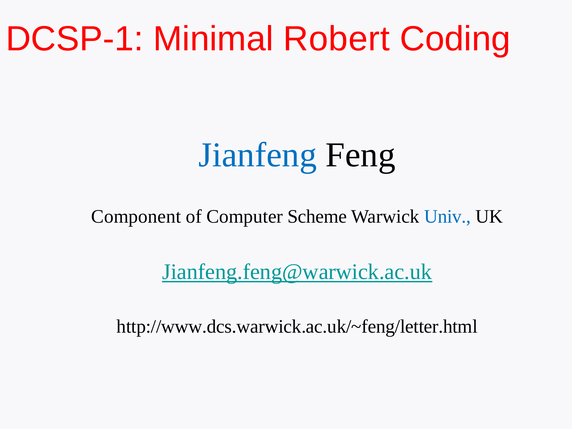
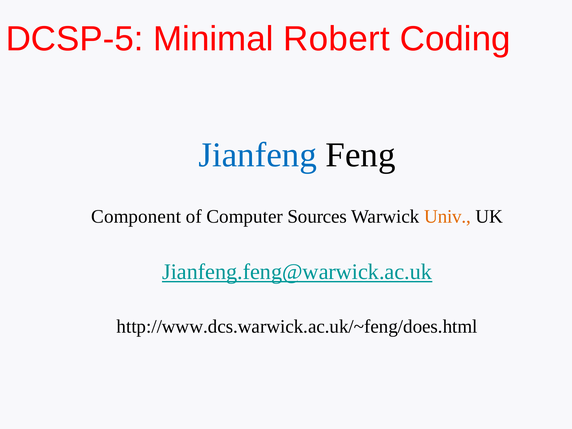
DCSP-1: DCSP-1 -> DCSP-5 (75, 39)
Scheme: Scheme -> Sources (317, 217)
Univ colour: blue -> orange (448, 217)
http://www.dcs.warwick.ac.uk/~feng/letter.html: http://www.dcs.warwick.ac.uk/~feng/letter.html -> http://www.dcs.warwick.ac.uk/~feng/does.html (297, 326)
